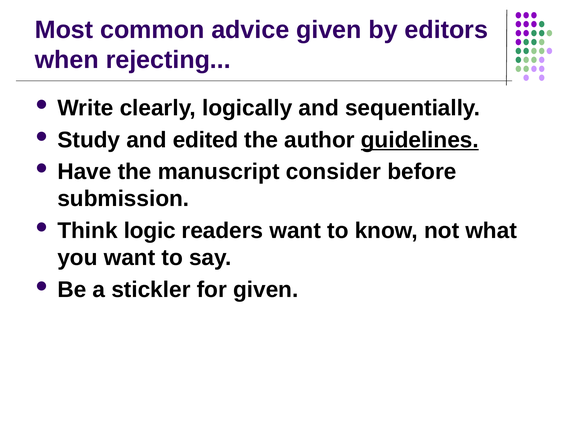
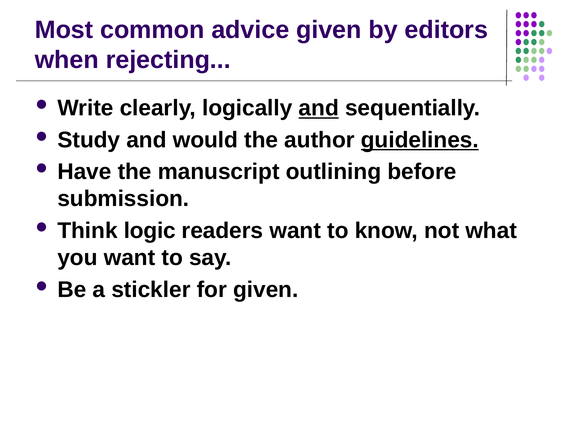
and underline: none -> present (319, 108)
edited: edited -> would (205, 140)
consider: consider -> outlining (333, 171)
